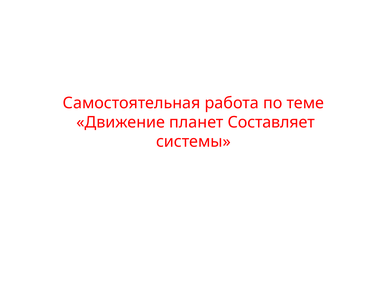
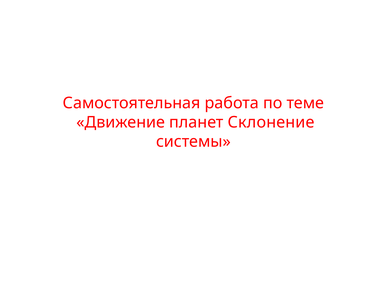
Составляет: Составляет -> Склонение (271, 122)
